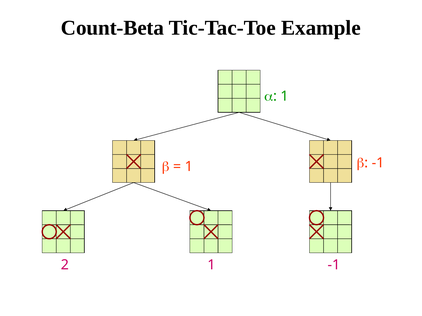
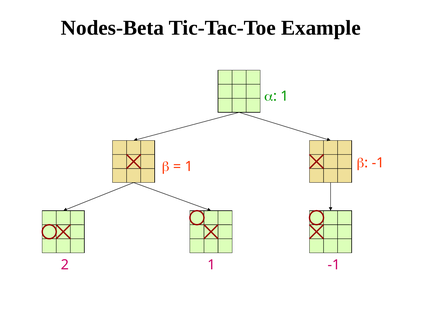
Count-Beta: Count-Beta -> Nodes-Beta (112, 28)
